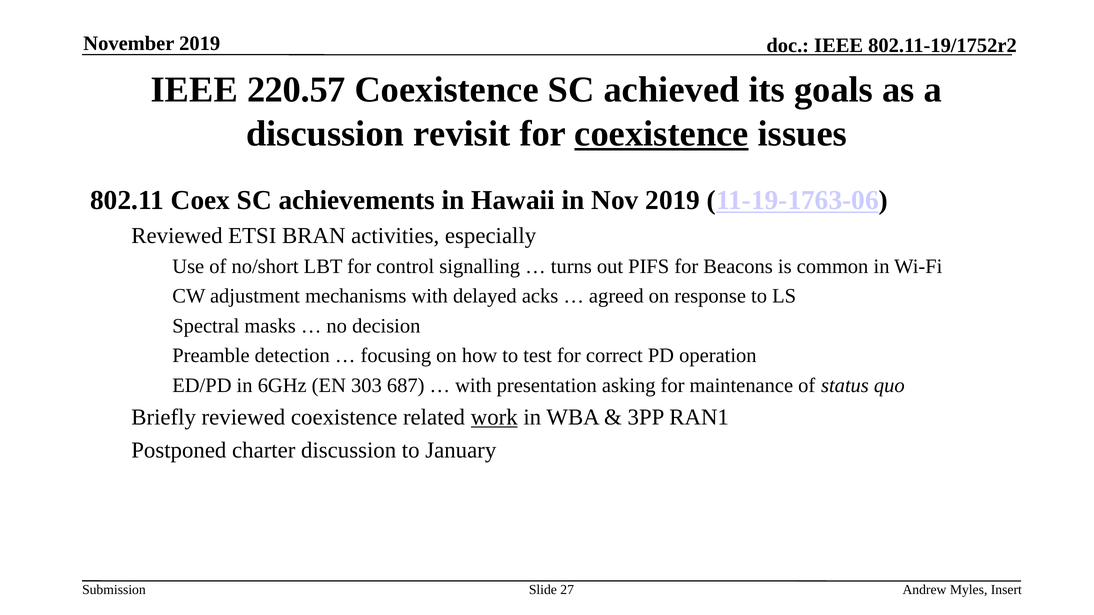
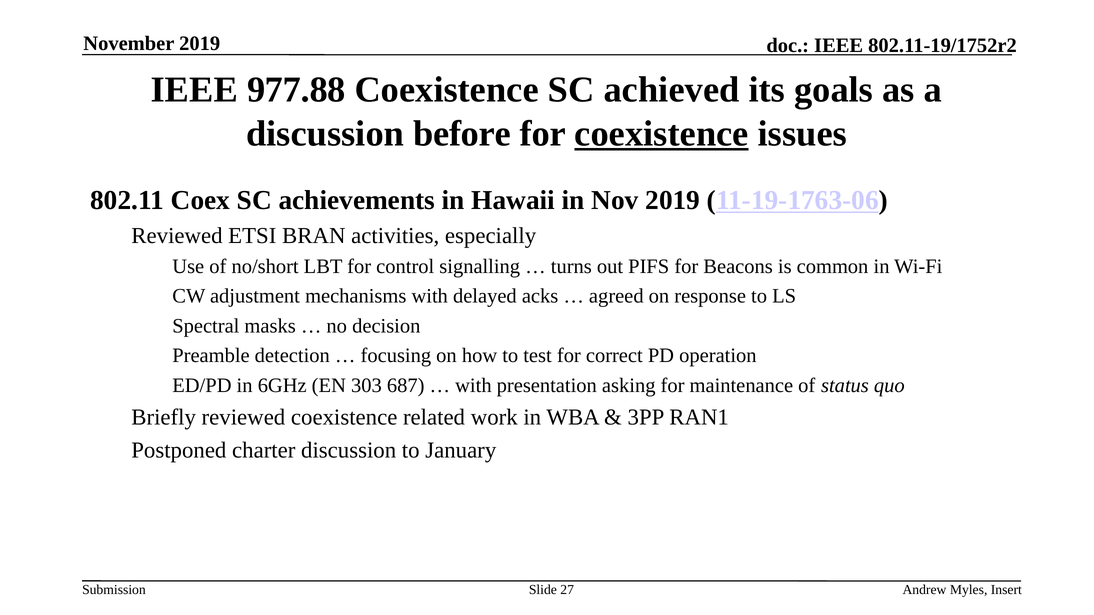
220.57: 220.57 -> 977.88 (296, 90)
revisit: revisit -> before (462, 134)
work underline: present -> none (494, 417)
